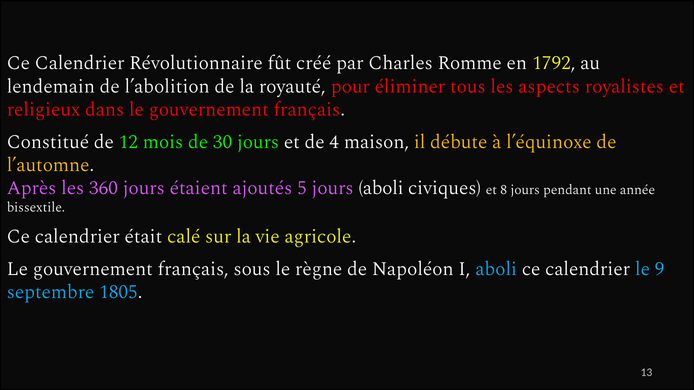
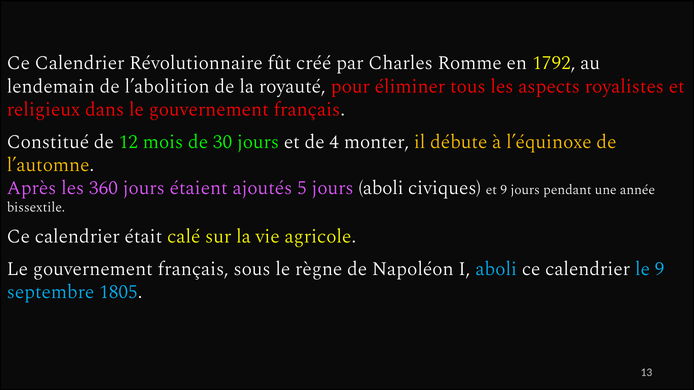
maison: maison -> monter (377, 142)
et 8: 8 -> 9 (504, 190)
